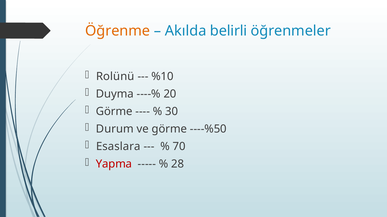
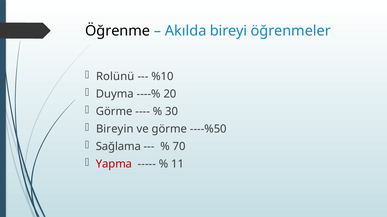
Öğrenme colour: orange -> black (118, 31)
belirli: belirli -> bireyi (229, 31)
Durum: Durum -> Bireyin (115, 129)
Esaslara: Esaslara -> Sağlama (118, 147)
28: 28 -> 11 (178, 164)
